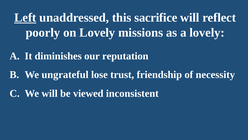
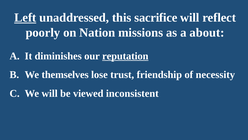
on Lovely: Lovely -> Nation (97, 33)
a lovely: lovely -> about (207, 33)
reputation underline: none -> present (125, 56)
ungrateful: ungrateful -> themselves (65, 75)
